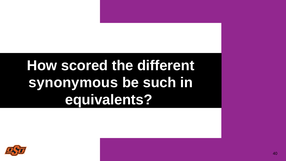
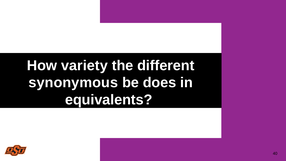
scored: scored -> variety (84, 65)
such: such -> does (160, 83)
